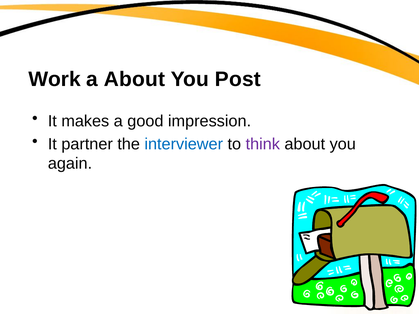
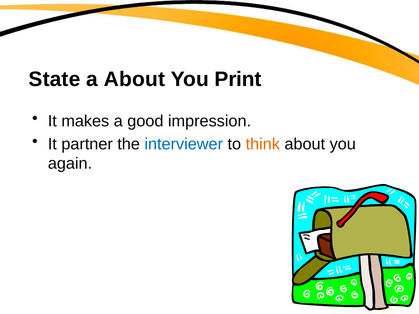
Work: Work -> State (55, 79)
Post: Post -> Print (238, 79)
think colour: purple -> orange (263, 144)
